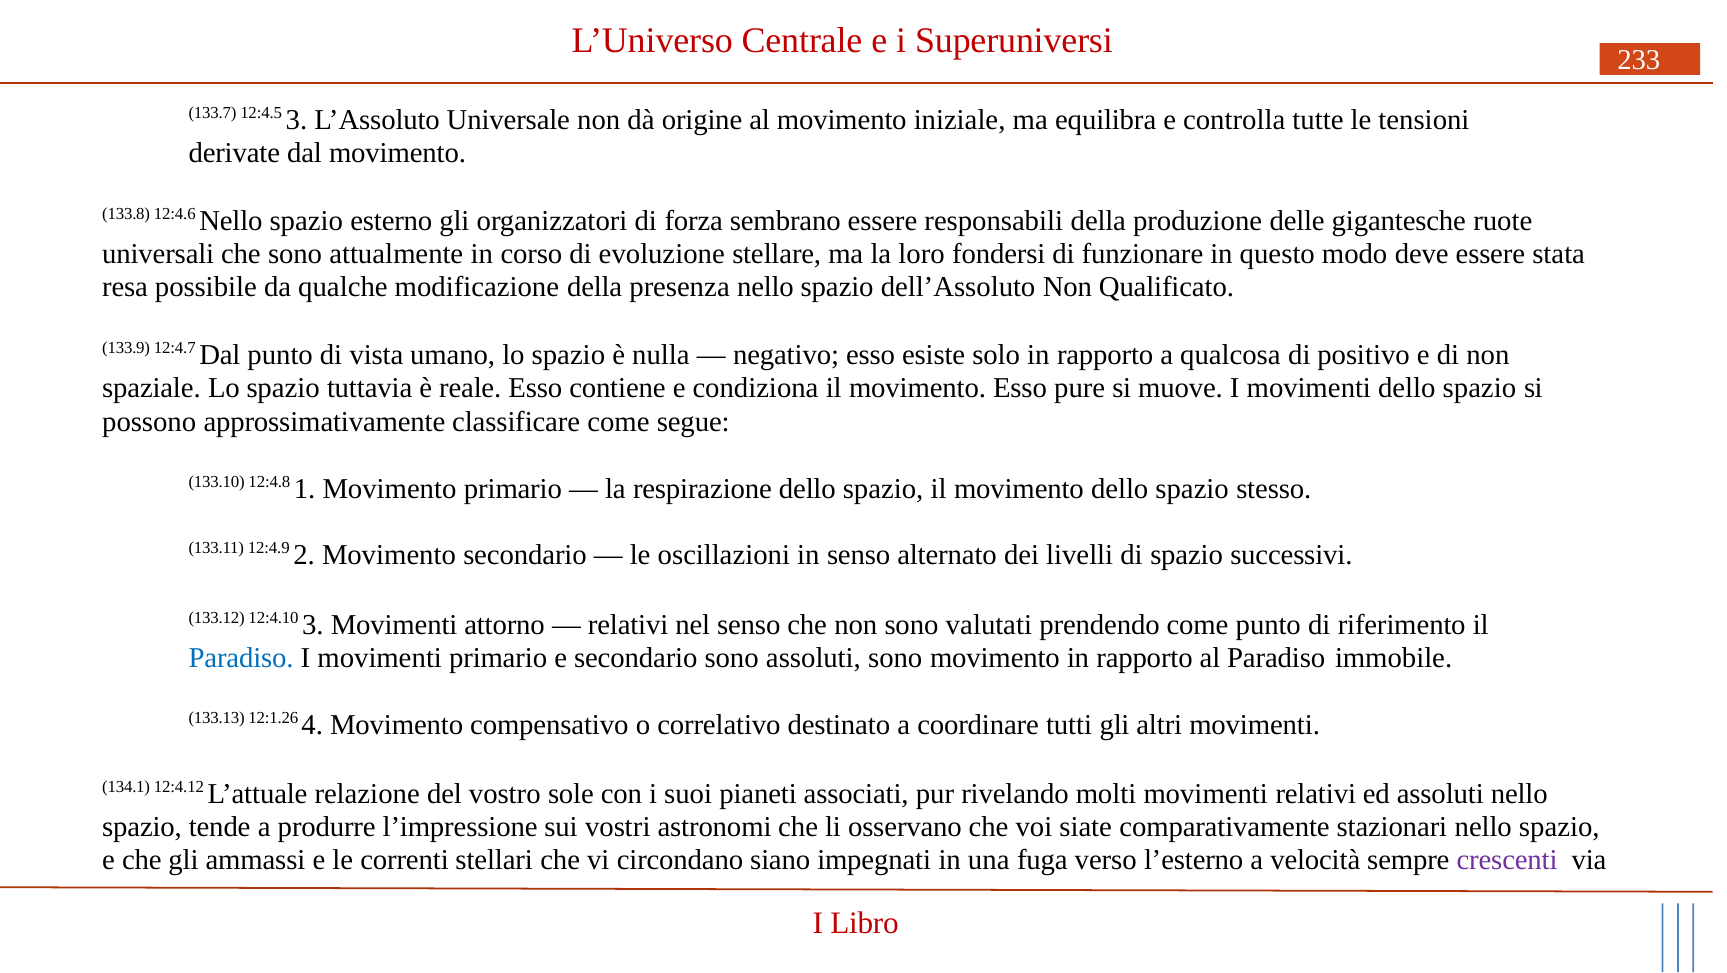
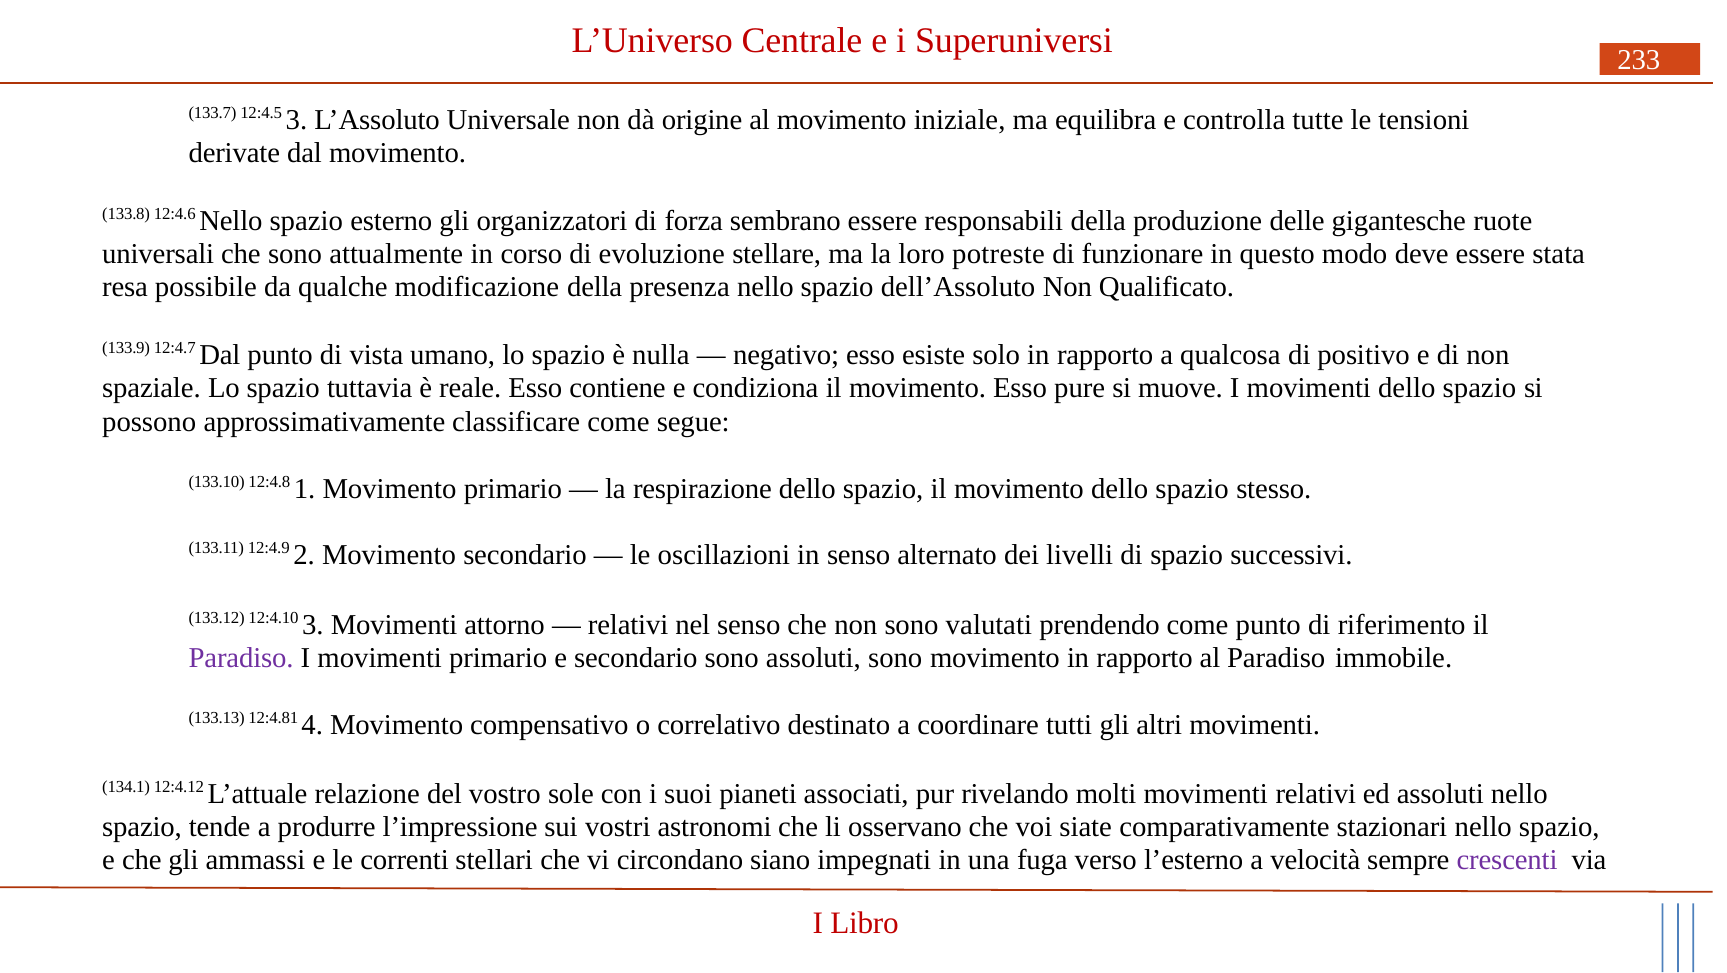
fondersi: fondersi -> potreste (999, 254)
Paradiso colour: blue -> purple (241, 657)
12:1.26: 12:1.26 -> 12:4.81 (273, 717)
